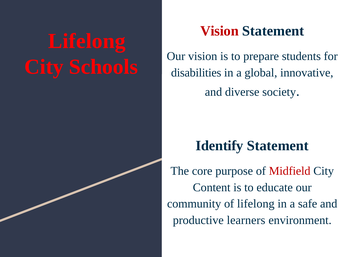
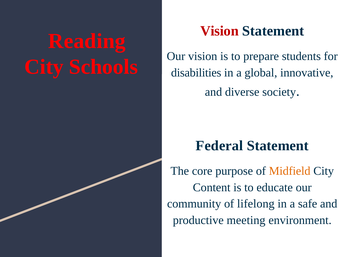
Lifelong: Lifelong -> Reading (87, 41)
Identify: Identify -> Federal (219, 146)
Midfield colour: red -> orange (290, 171)
learners: learners -> meeting (246, 220)
